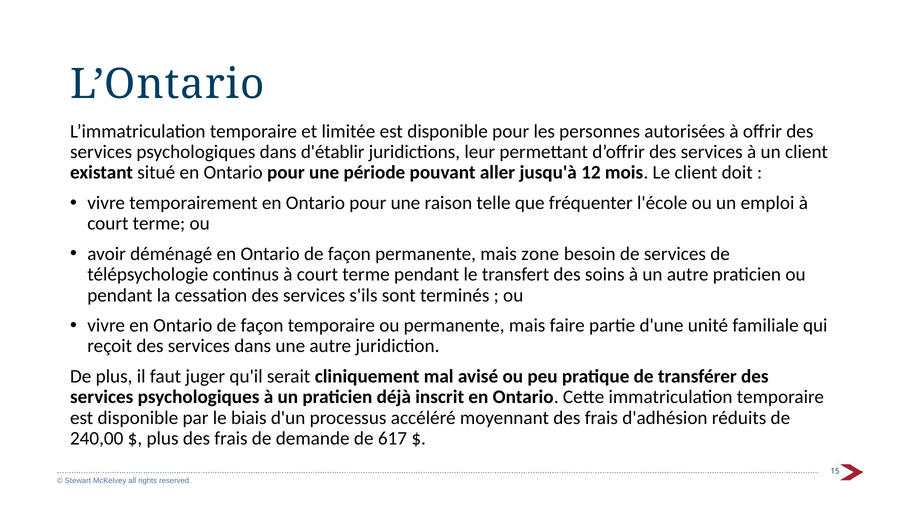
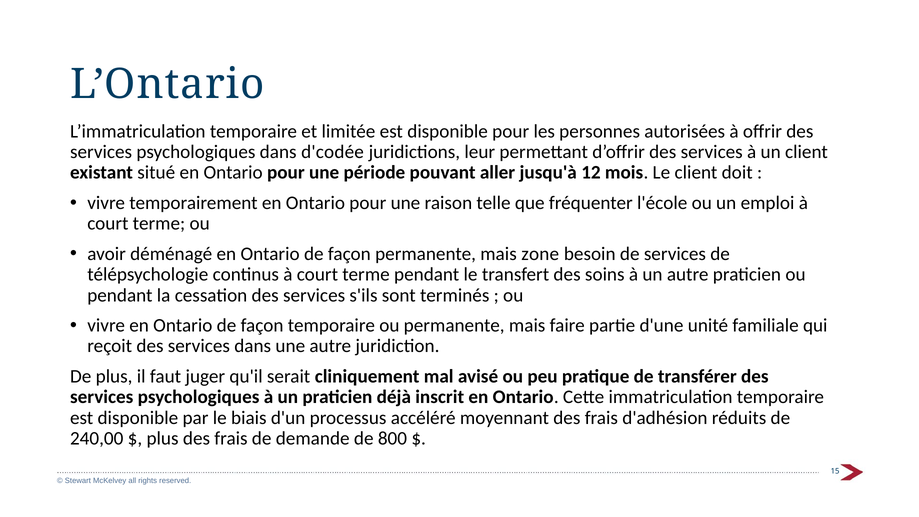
d'établir: d'établir -> d'codée (333, 152)
617: 617 -> 800 (392, 438)
